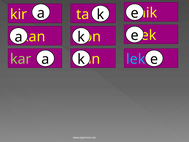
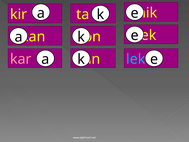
kar colour: light green -> pink (21, 59)
